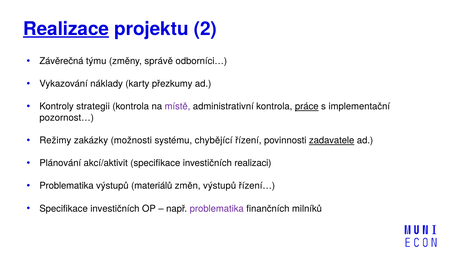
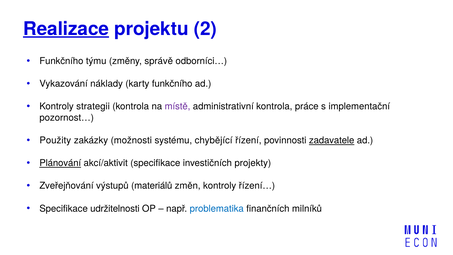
Závěrečná: Závěrečná -> Funkčního (61, 61)
karty přezkumy: přezkumy -> funkčního (172, 84)
práce underline: present -> none (307, 106)
Režimy: Režimy -> Použity (55, 140)
Plánování underline: none -> present (60, 163)
realizaci: realizaci -> projekty (253, 163)
Problematika: Problematika -> Zveřejňování (66, 186)
změn výstupů: výstupů -> kontroly (220, 186)
investičních: investičních -> udržitelnosti (115, 208)
problematika colour: purple -> blue (217, 208)
